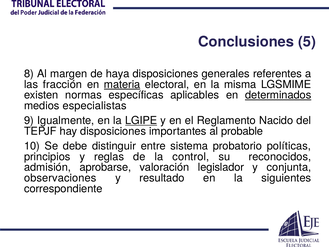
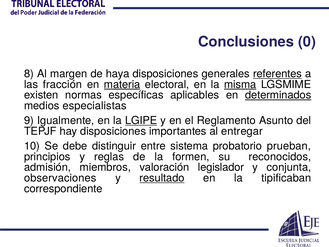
5: 5 -> 0 (307, 42)
referentes underline: none -> present (277, 74)
misma underline: none -> present (240, 84)
Nacido: Nacido -> Asunto (276, 120)
probable: probable -> entregar (242, 131)
políticas: políticas -> prueban (289, 146)
control: control -> formen (191, 157)
aprobarse: aprobarse -> miembros (105, 167)
resultado underline: none -> present (162, 178)
siguientes: siguientes -> tipificaban (286, 178)
